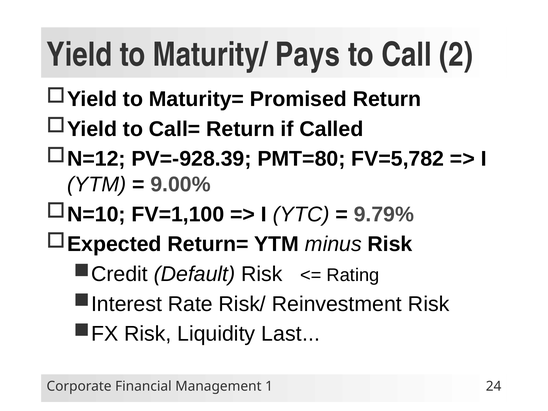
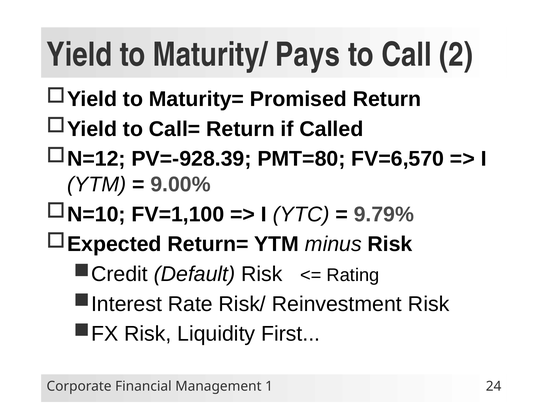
FV=5,782: FV=5,782 -> FV=6,570 (398, 159)
Last: Last -> First (291, 334)
